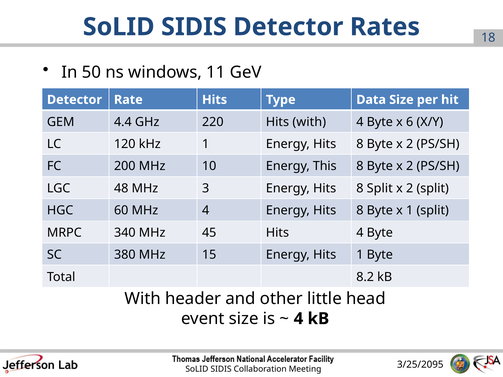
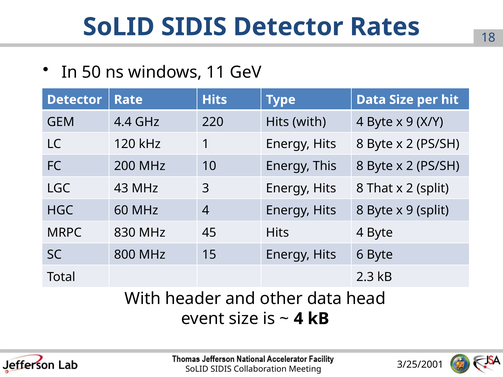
4 Byte x 6: 6 -> 9 (410, 122)
48: 48 -> 43 (121, 188)
8 Split: Split -> That (380, 188)
8 Byte x 1: 1 -> 9 (410, 211)
340: 340 -> 830 (125, 233)
380: 380 -> 800 (125, 255)
Hits 1: 1 -> 6 (360, 255)
8.2: 8.2 -> 2.3 (365, 277)
other little: little -> data (325, 299)
3/25/2095: 3/25/2095 -> 3/25/2001 (420, 365)
